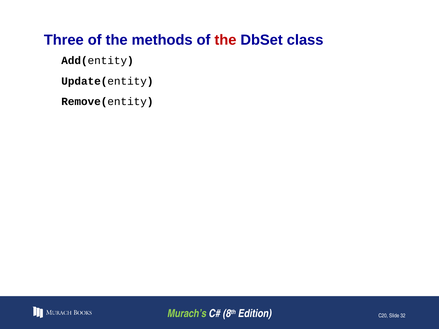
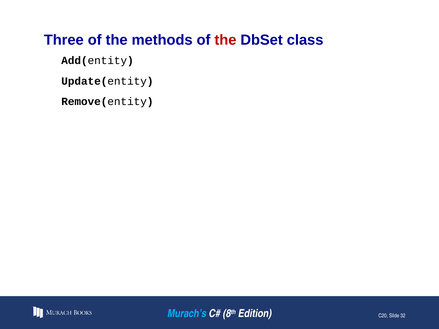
Murach’s colour: light green -> light blue (187, 314)
